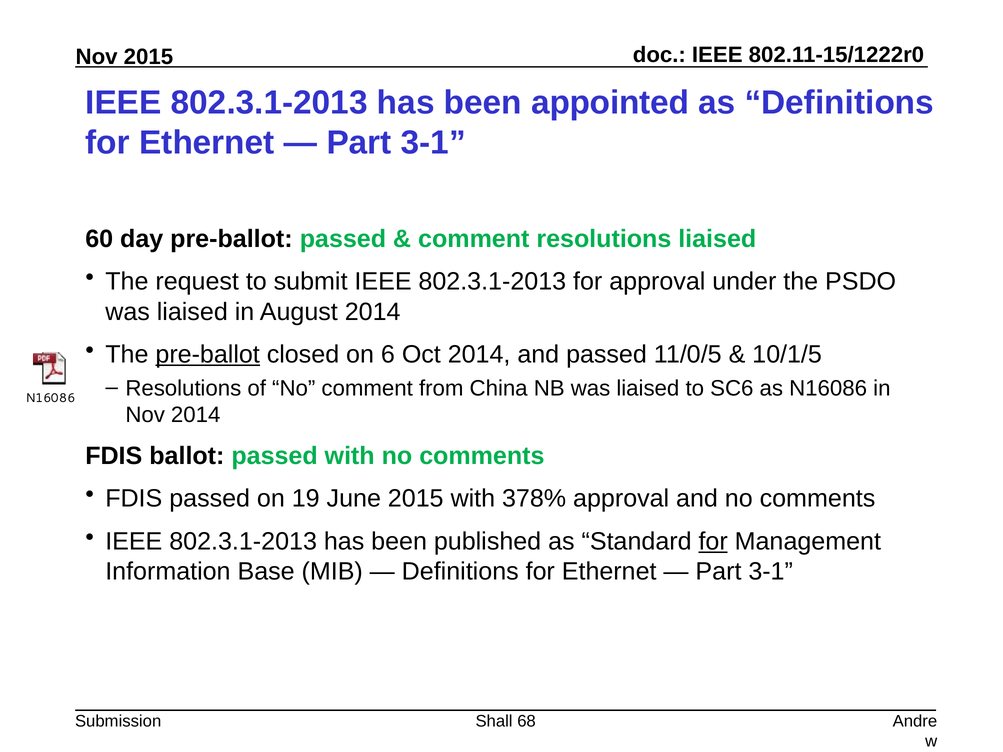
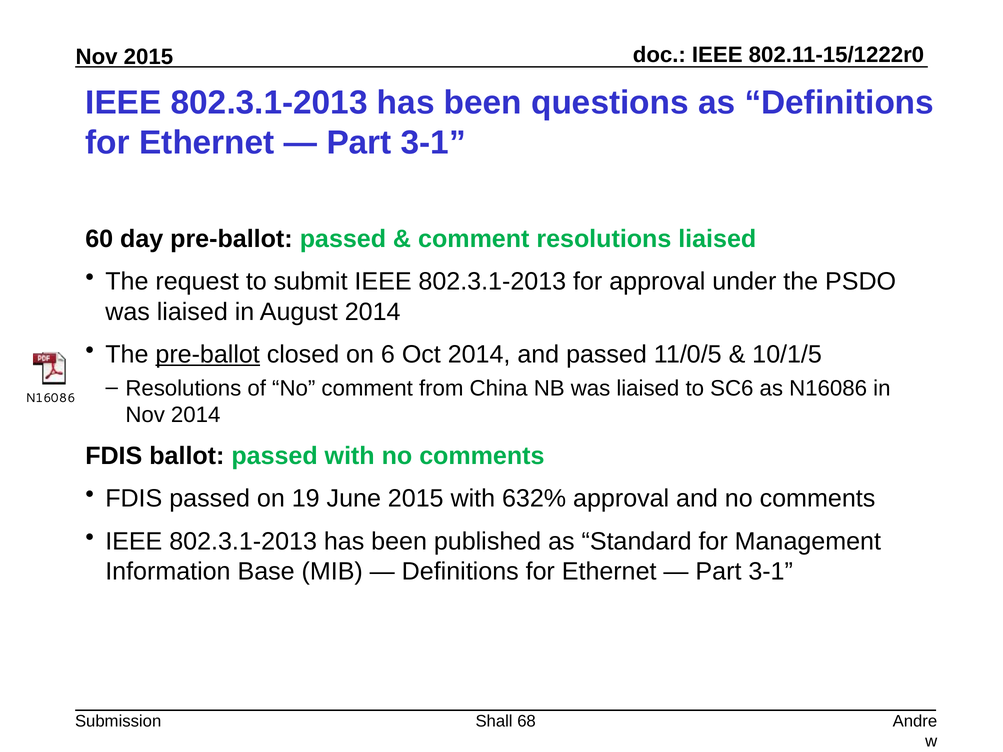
appointed: appointed -> questions (610, 103)
378%: 378% -> 632% (534, 499)
for underline: present -> none (713, 542)
